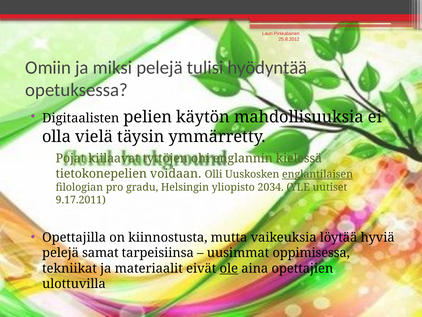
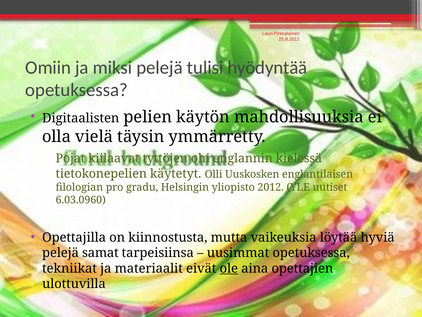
voidaan: voidaan -> käytetyt (176, 174)
englantilaisen underline: present -> none (318, 174)
2034: 2034 -> 2012 (271, 187)
9.17.2011: 9.17.2011 -> 6.03.0960 (81, 200)
uusimmat oppimisessa: oppimisessa -> opetuksessa (311, 253)
